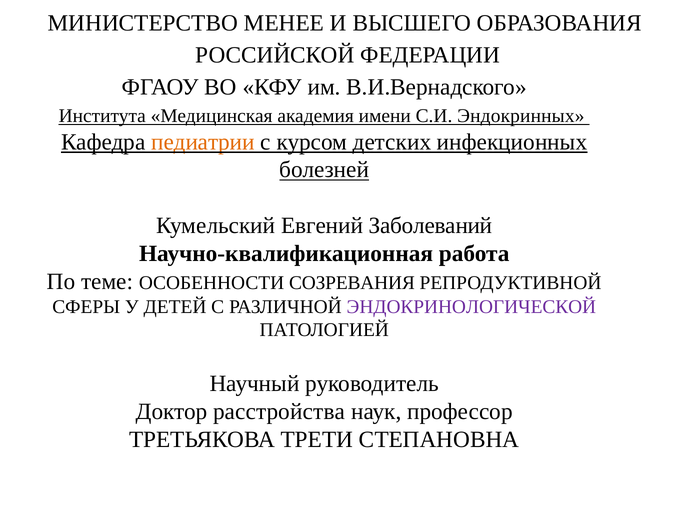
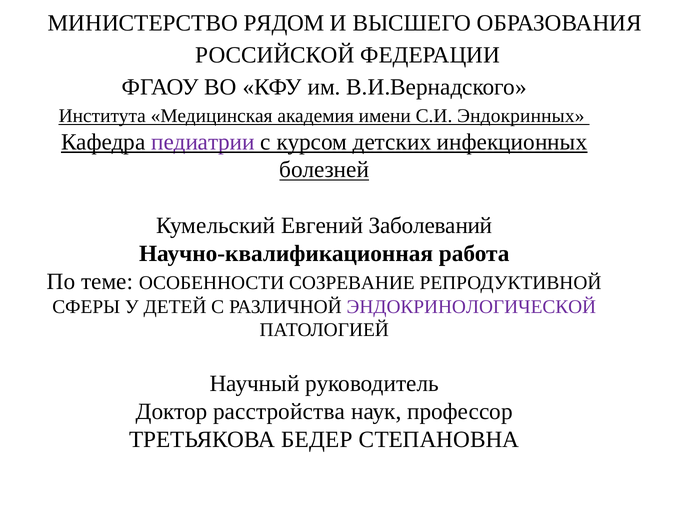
МЕНЕЕ: МЕНЕЕ -> РЯДОМ (284, 23)
педиатрии colour: orange -> purple (203, 142)
СОЗРЕВАНИЯ: СОЗРЕВАНИЯ -> СОЗРЕВАНИЕ (352, 283)
ТРЕТИ: ТРЕТИ -> БЕДЕР (317, 440)
